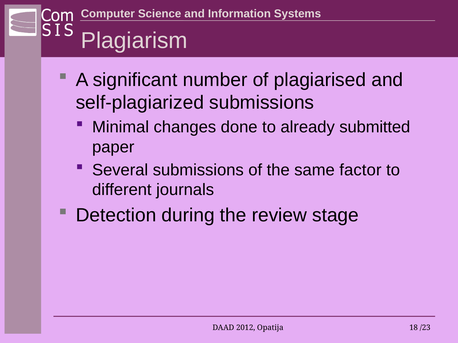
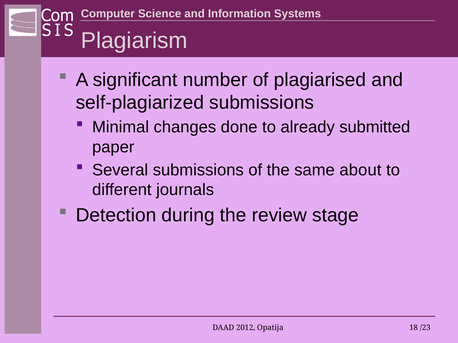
factor: factor -> about (360, 170)
